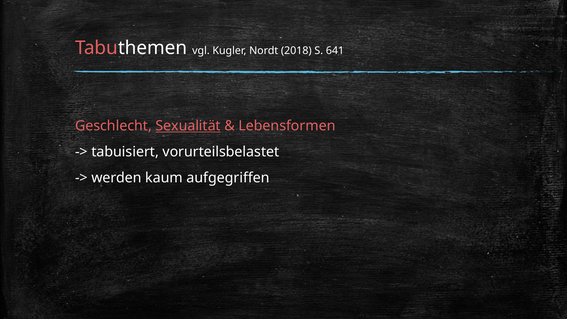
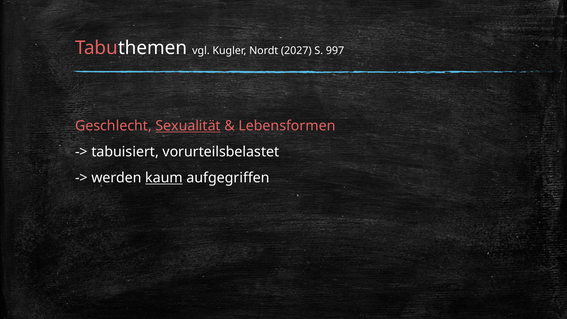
2018: 2018 -> 2027 (296, 51)
641: 641 -> 997 (335, 51)
kaum underline: none -> present (164, 178)
